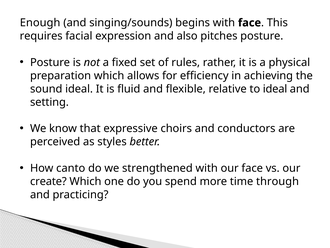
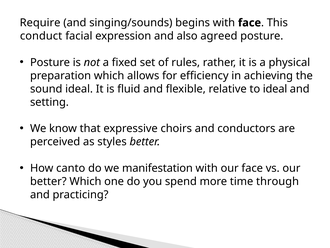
Enough: Enough -> Require (40, 23)
requires: requires -> conduct (41, 36)
pitches: pitches -> agreed (219, 36)
strengthened: strengthened -> manifestation (157, 168)
create: create -> better (48, 181)
